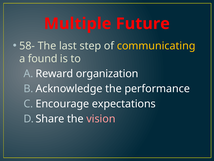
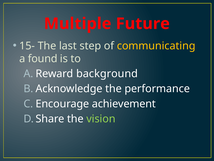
58-: 58- -> 15- (27, 46)
organization: organization -> background (107, 74)
expectations: expectations -> achievement (124, 103)
vision colour: pink -> light green (101, 118)
